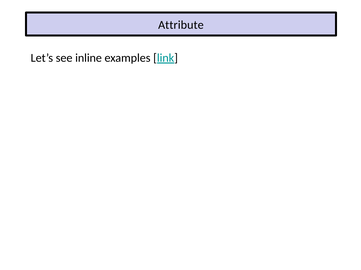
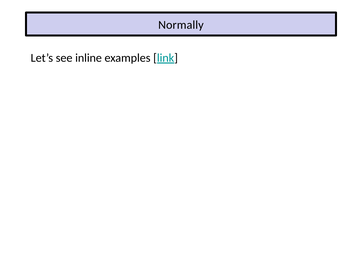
Attribute: Attribute -> Normally (181, 25)
